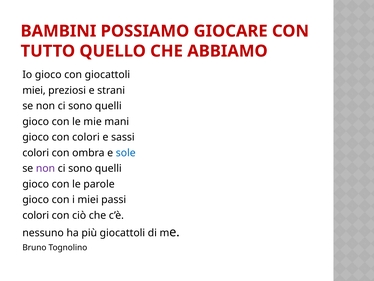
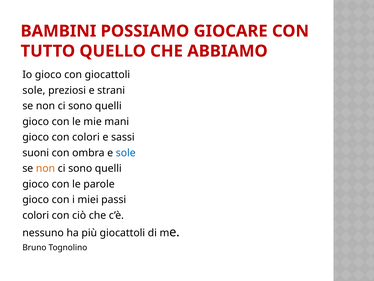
miei: miei -> sole (34, 90)
colori: colori -> suoni (36, 153)
non colour: purple -> orange (45, 168)
